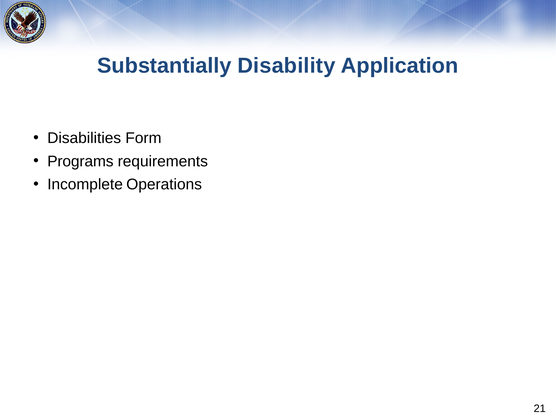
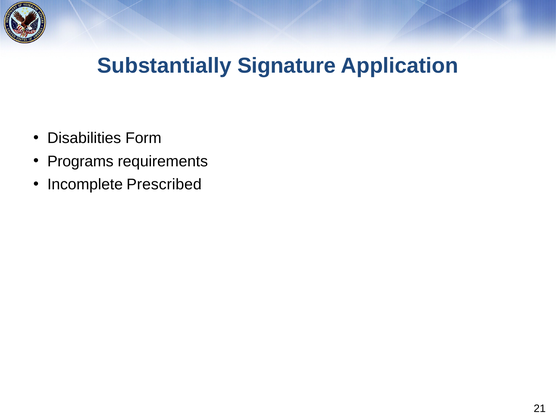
Disability: Disability -> Signature (287, 66)
Operations: Operations -> Prescribed (164, 185)
